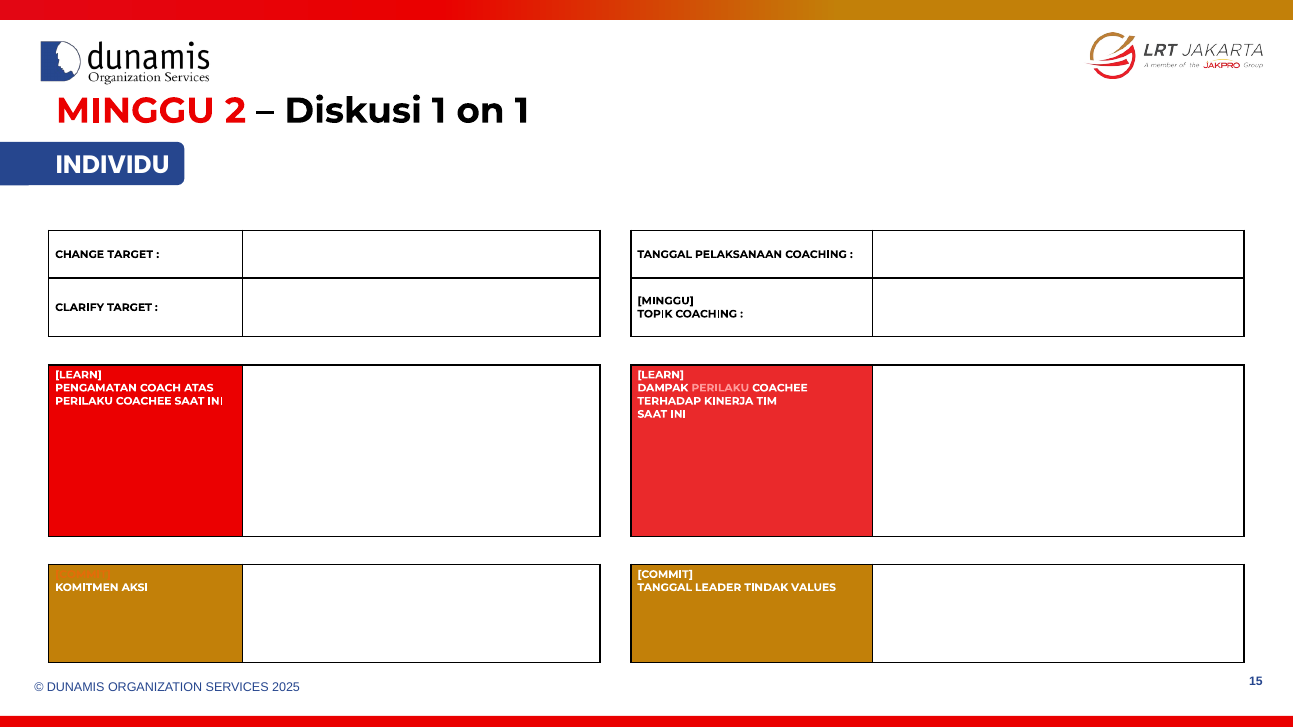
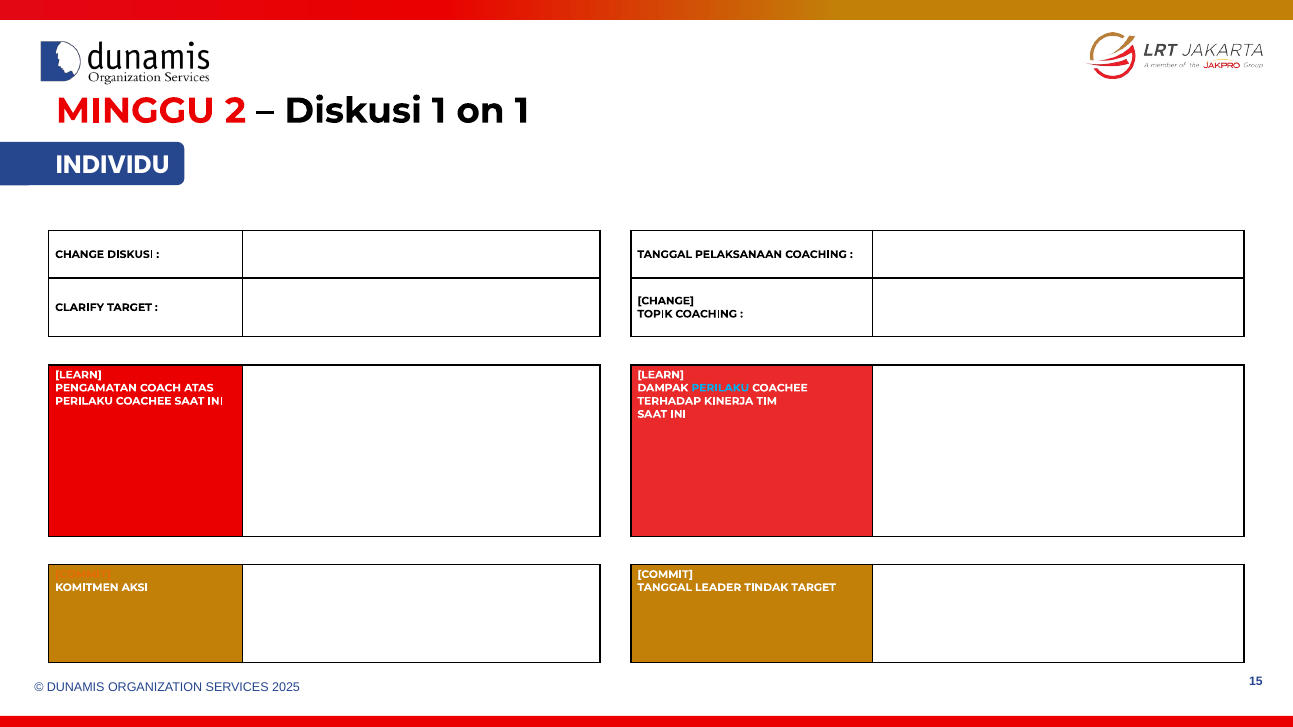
CHANGE TARGET: TARGET -> DISKUSI (130, 255)
MINGGU: MINGGU -> CHANGE (666, 301)
PERILAKU colour: pink -> light blue (720, 388)
TINDAK VALUES: VALUES -> TARGET (814, 588)
